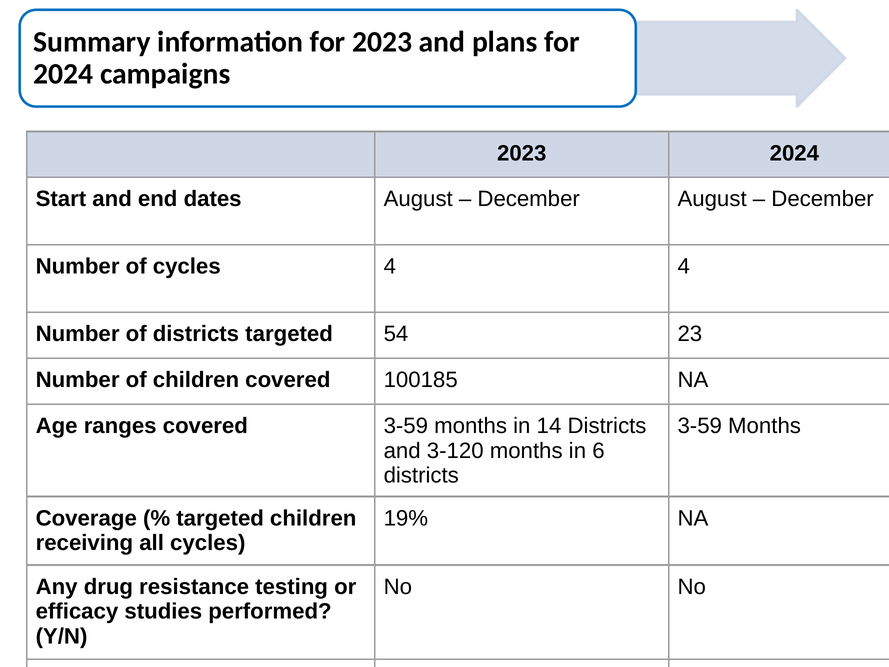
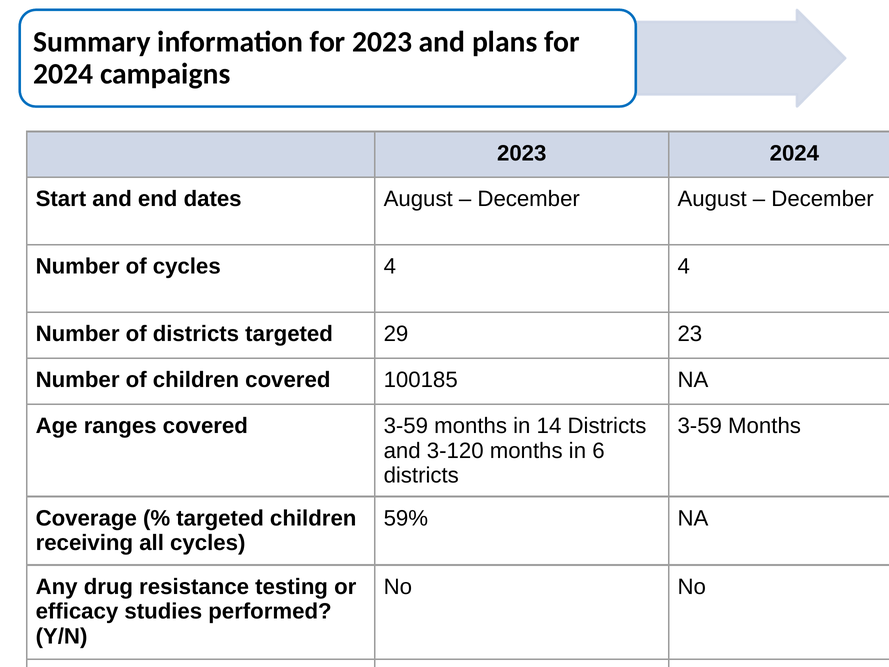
54: 54 -> 29 (396, 334)
19%: 19% -> 59% (406, 518)
